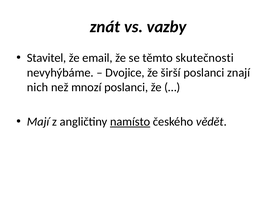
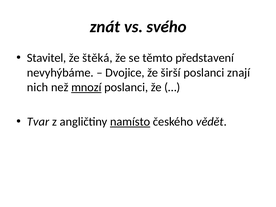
vazby: vazby -> svého (167, 27)
email: email -> štěká (97, 58)
skutečnosti: skutečnosti -> představení (205, 58)
mnozí underline: none -> present (86, 87)
Mají: Mají -> Tvar (38, 122)
